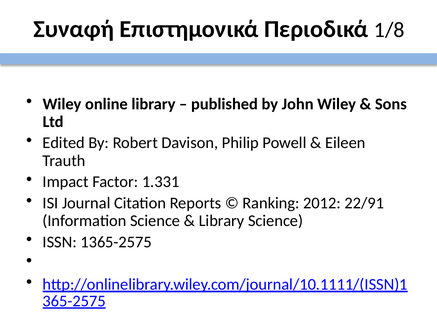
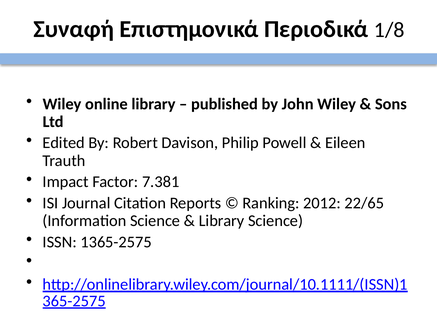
1.331: 1.331 -> 7.381 (161, 182)
22/91: 22/91 -> 22/65 (364, 203)
